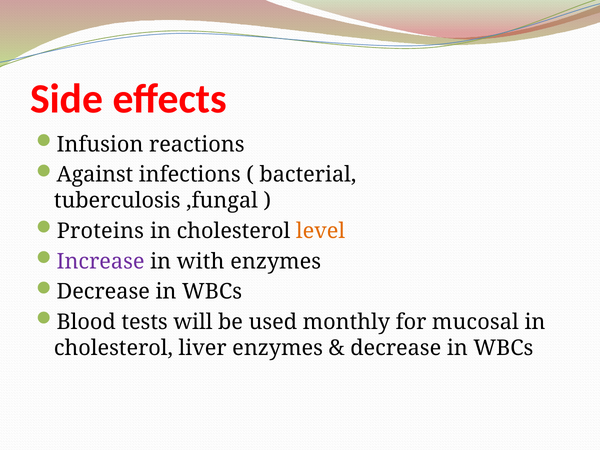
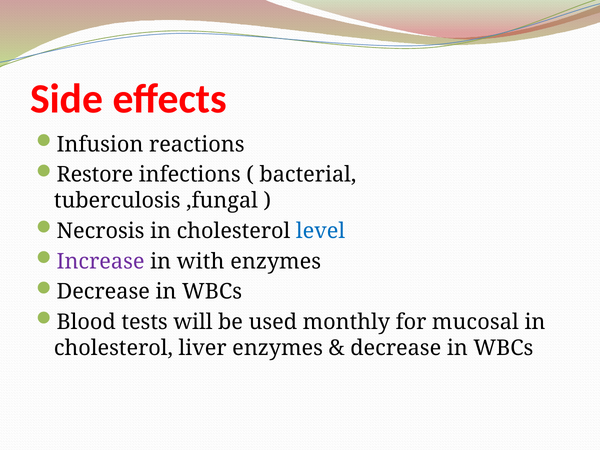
Against: Against -> Restore (95, 175)
Proteins: Proteins -> Necrosis (101, 231)
level colour: orange -> blue (321, 231)
